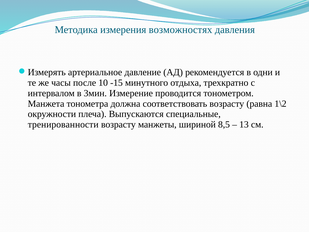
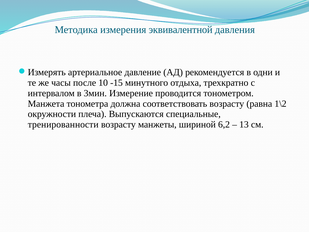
возможностях: возможностях -> эквивалентной (181, 30)
8,5: 8,5 -> 6,2 (224, 124)
